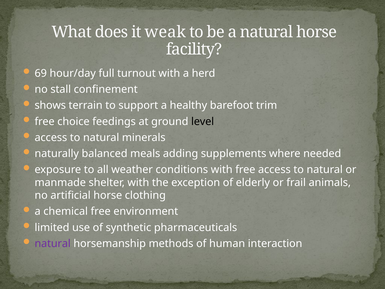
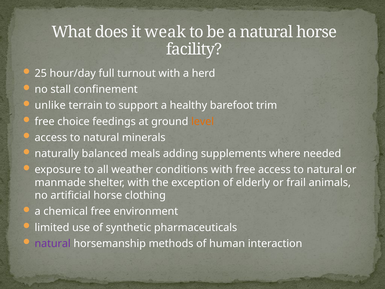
69: 69 -> 25 (41, 73)
shows: shows -> unlike (50, 105)
level colour: black -> orange (203, 121)
